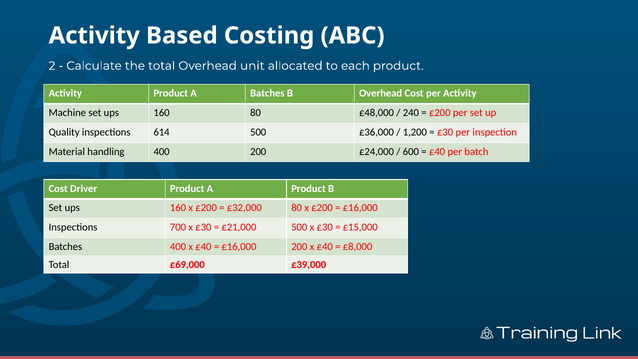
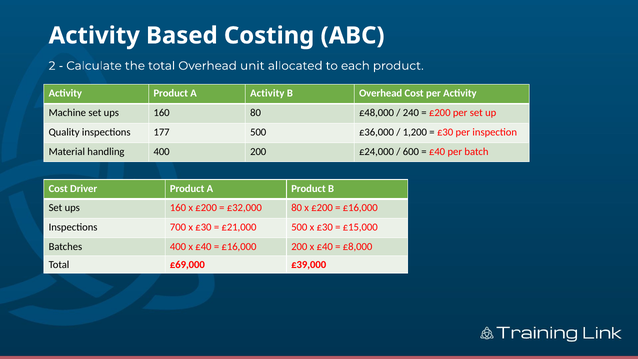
A Batches: Batches -> Activity (267, 93)
614: 614 -> 177 (162, 132)
